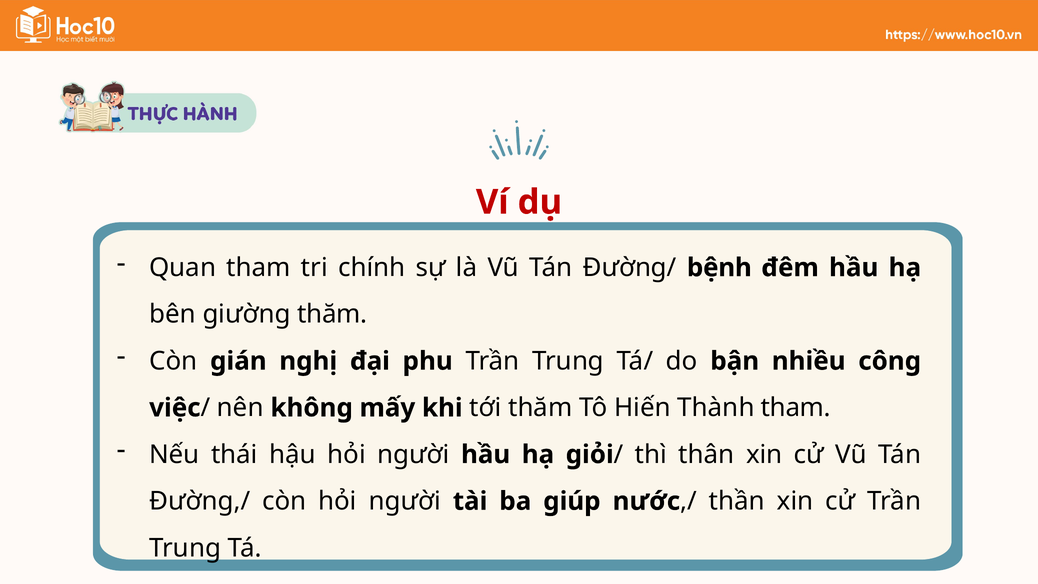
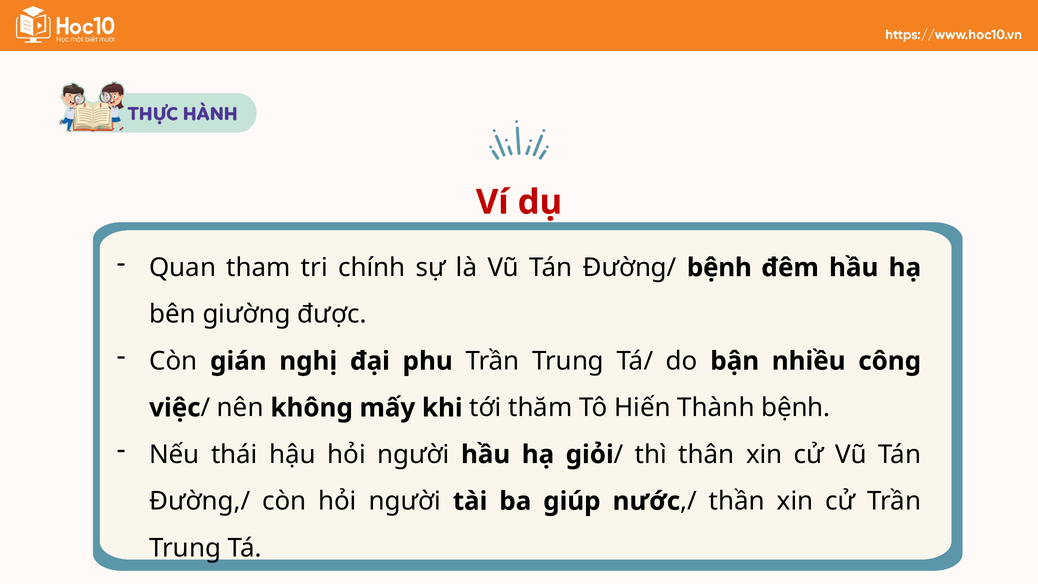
giường thăm: thăm -> được (332, 314)
Thành tham: tham -> bệnh (796, 408)
